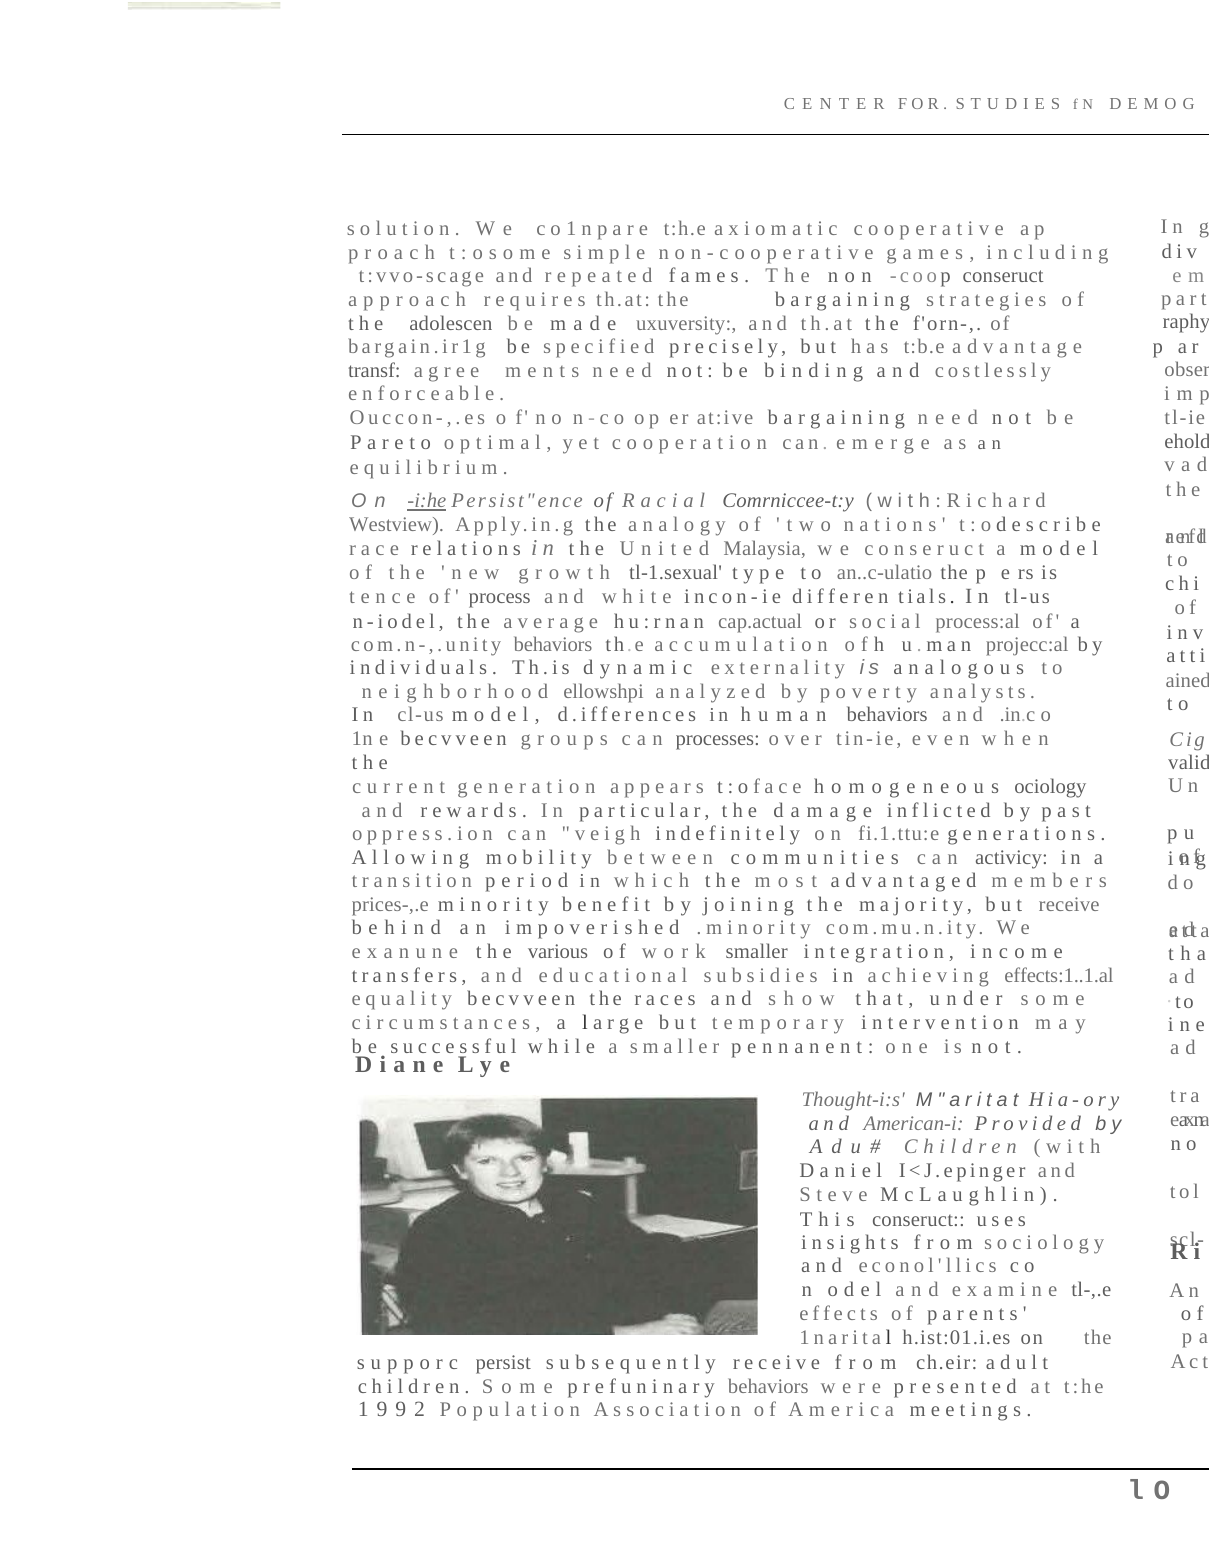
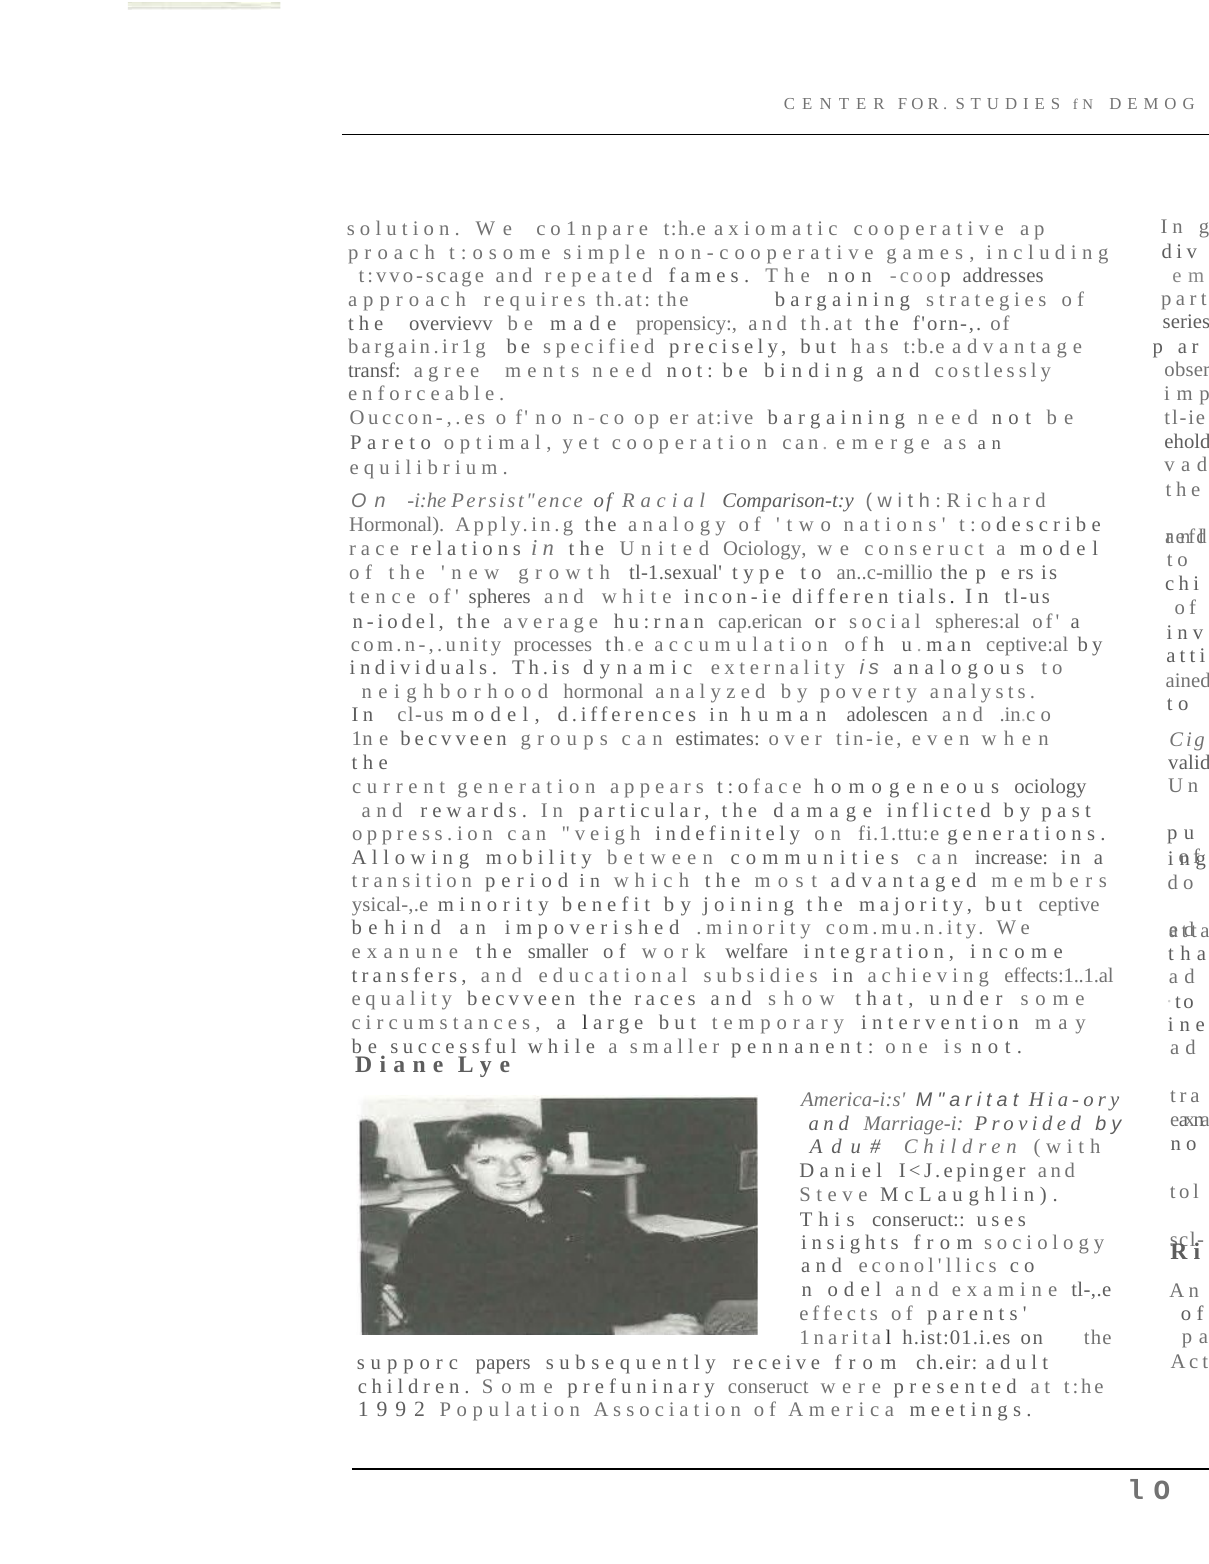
coop conseruct: conseruct -> addresses (1003, 276)
raphy: raphy -> series (1186, 322)
adolescen: adolescen -> overvievv (451, 323)
uxuversity: uxuversity -> propensicy (687, 323)
i:he underline: present -> none (427, 501)
Comrniccee-t:y: Comrniccee-t:y -> Comparison-t:y (788, 501)
Westview: Westview -> Hormonal (397, 524)
Malaysia: Malaysia -> Ociology (765, 549)
an..c-ulatio: an..c-ulatio -> an..c-millio (885, 573)
process: process -> spheres (500, 597)
cap.actual: cap.actual -> cap.erican (760, 621)
process:al: process:al -> spheres:al (978, 621)
com.n-,.unity behaviors: behaviors -> processes (553, 645)
projecc:al: projecc:al -> ceptive:al (1027, 645)
ellowshpi: ellowshpi -> hormonal (603, 692)
n behaviors: behaviors -> adolescen (887, 715)
processes: processes -> estimates (718, 739)
activicy: activicy -> increase (1012, 858)
prices-,.e: prices-,.e -> ysical-,.e (390, 905)
receive: receive -> ceptive (1069, 905)
e various: various -> smaller (558, 952)
smaller: smaller -> welfare (757, 952)
Thought-i:s: Thought-i:s -> America-i:s (853, 1100)
American-i: American-i -> Marriage-i (914, 1124)
persist: persist -> papers (503, 1363)
prefuninary behaviors: behaviors -> conseruct (768, 1387)
